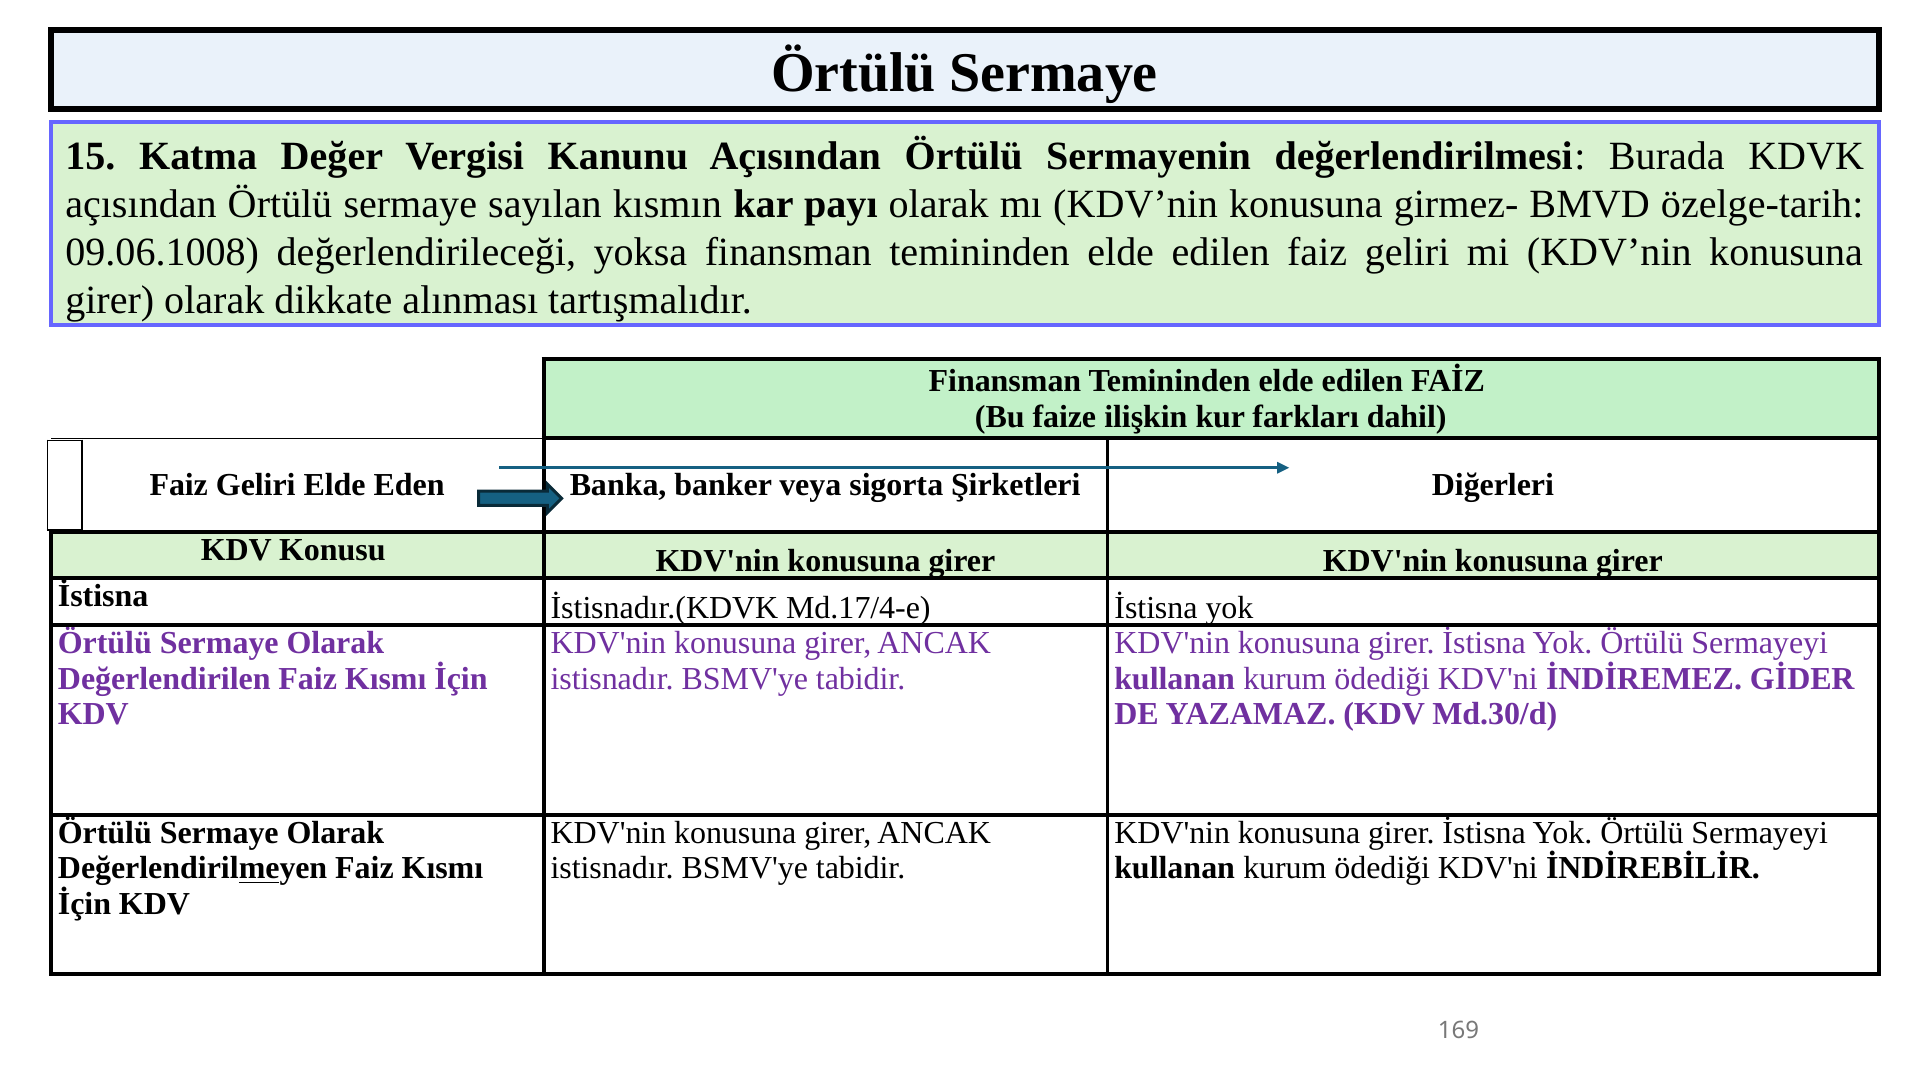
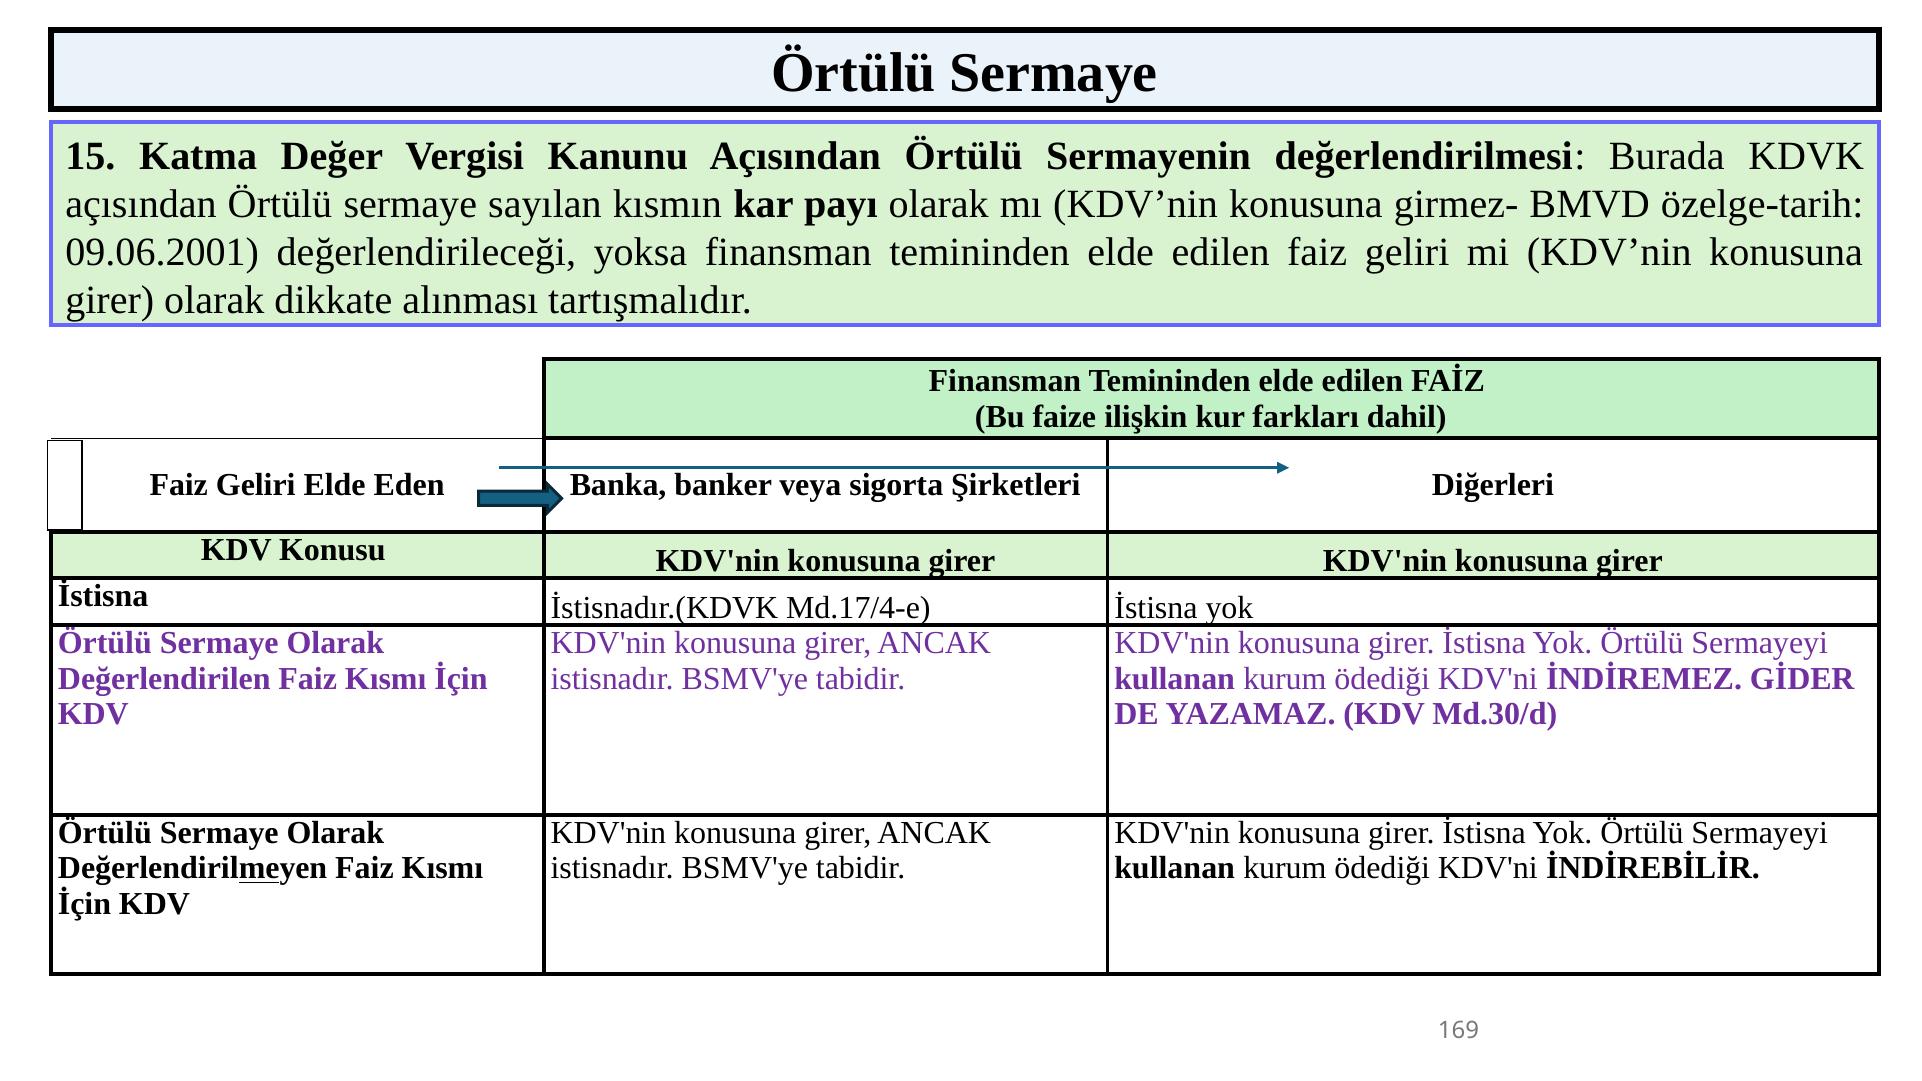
09.06.1008: 09.06.1008 -> 09.06.2001 (162, 252)
